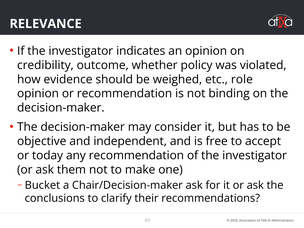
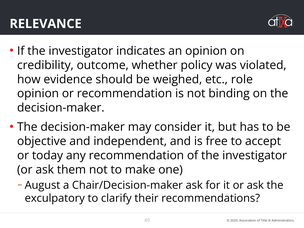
Bucket: Bucket -> August (42, 185)
conclusions: conclusions -> exculpatory (55, 198)
